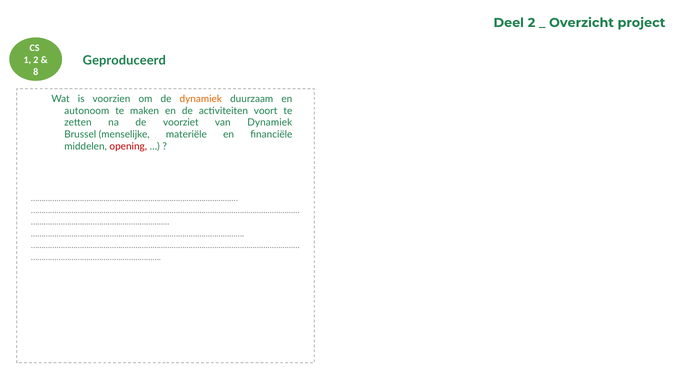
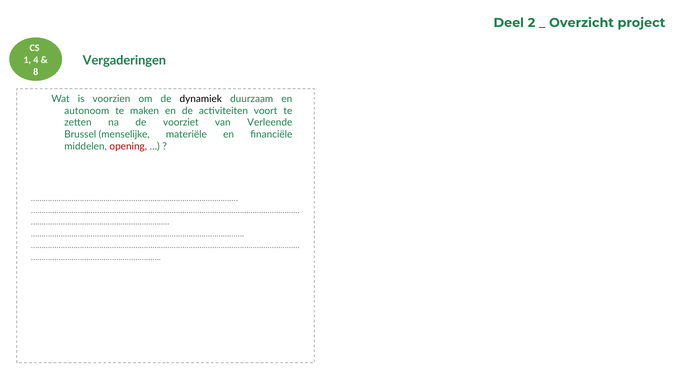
Geproduceerd: Geproduceerd -> Vergaderingen (124, 60)
1 2: 2 -> 4 (36, 60)
dynamiek colour: orange -> black (201, 99)
van Dynamiek: Dynamiek -> Verleende (270, 123)
